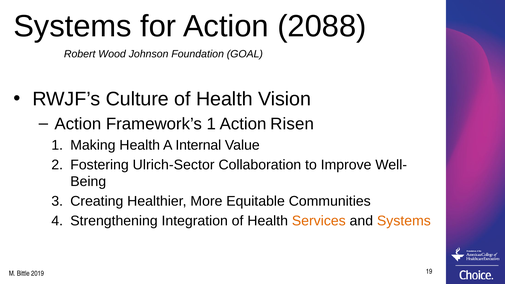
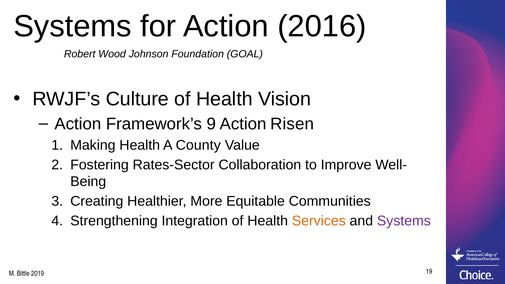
2088: 2088 -> 2016 (322, 26)
Framework’s 1: 1 -> 9 (211, 124)
Internal: Internal -> County (198, 145)
Ulrich-Sector: Ulrich-Sector -> Rates-Sector (174, 165)
Systems colour: orange -> purple (404, 221)
